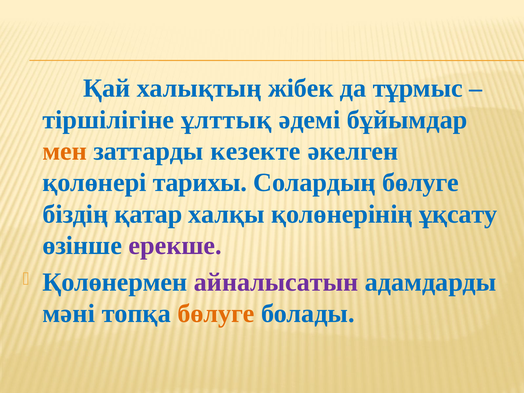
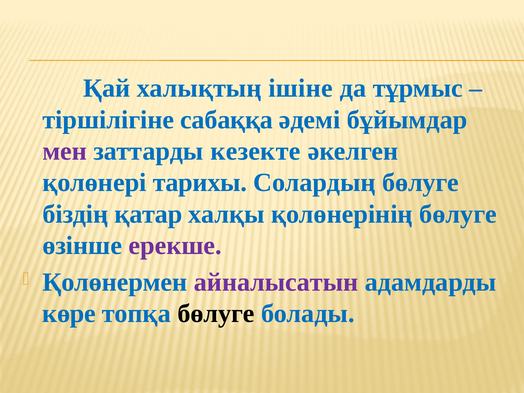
жібек: жібек -> ішіне (301, 88)
ұлттық: ұлттық -> сабаққа (227, 120)
мен colour: orange -> purple (65, 151)
қолөнерінің ұқсату: ұқсату -> бөлуге (458, 214)
мәні: мәні -> көре (69, 314)
бөлуге colour: orange -> black (216, 314)
